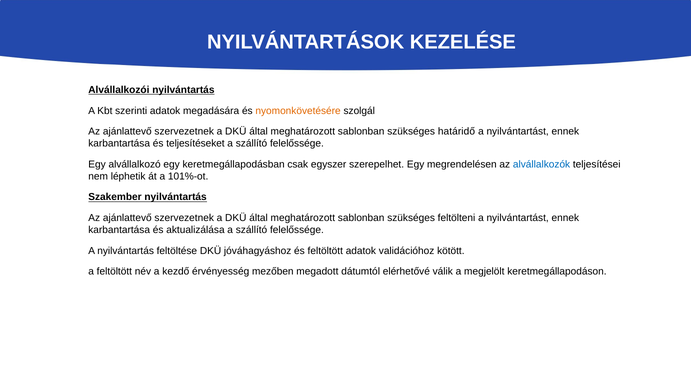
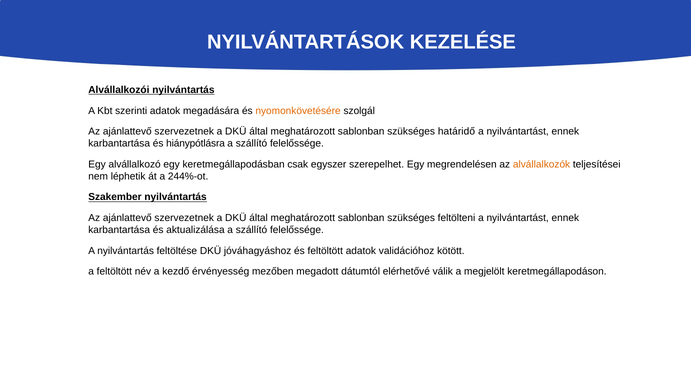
teljesítéseket: teljesítéseket -> hiánypótlásra (196, 143)
alvállalkozók colour: blue -> orange (542, 164)
101%-ot: 101%-ot -> 244%-ot (188, 176)
